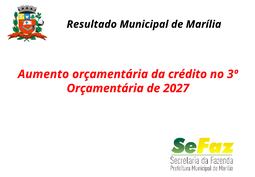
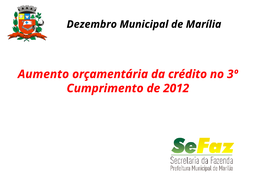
Resultado: Resultado -> Dezembro (92, 24)
Orçamentária: Orçamentária -> Cumprimento (105, 88)
2027: 2027 -> 2012 (176, 88)
